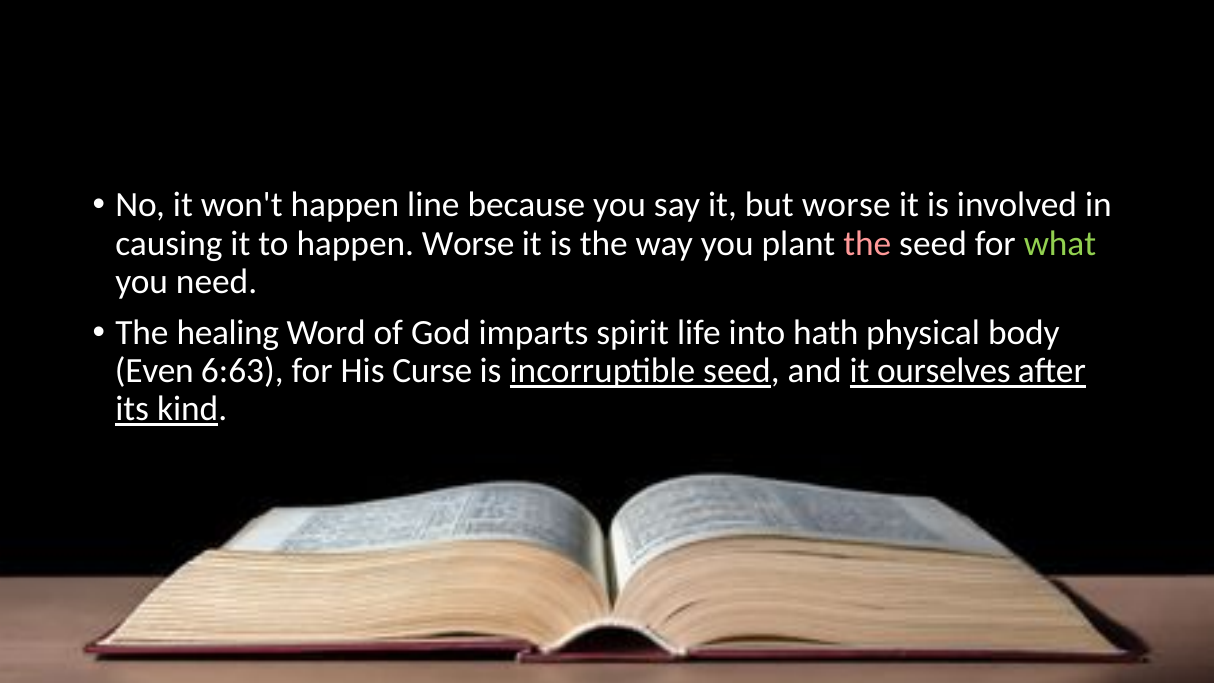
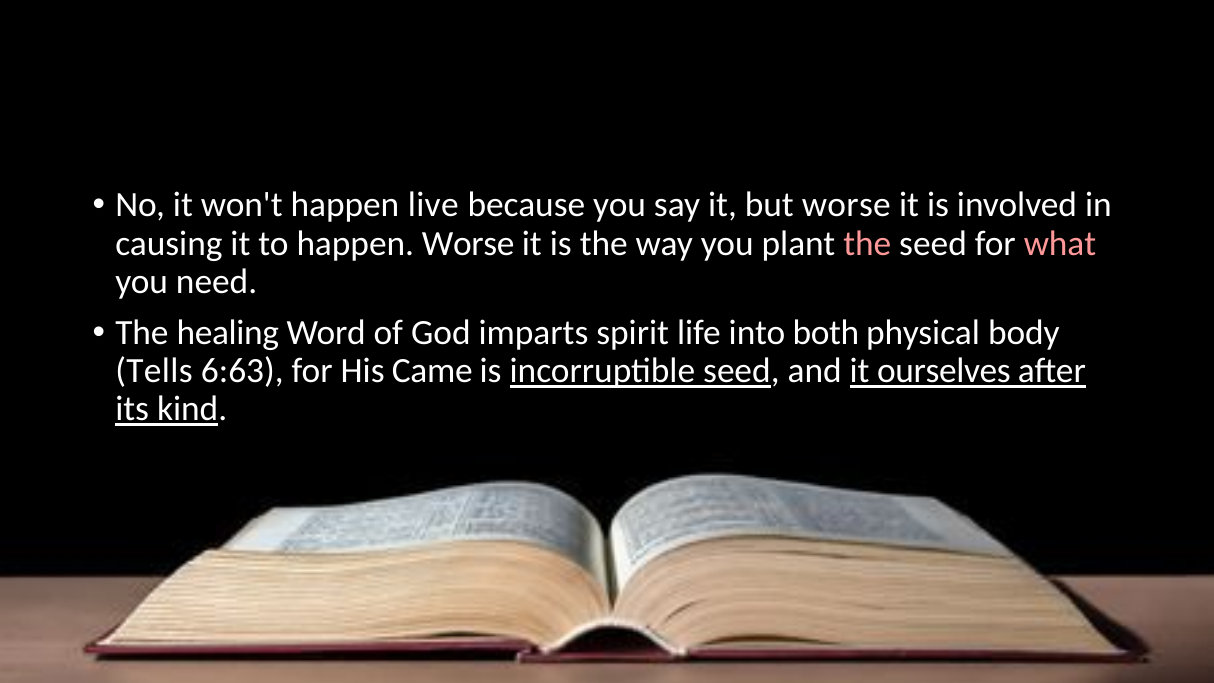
line: line -> live (433, 205)
what colour: light green -> pink (1060, 244)
hath: hath -> both (826, 333)
Even: Even -> Tells (154, 371)
Curse: Curse -> Came (432, 371)
